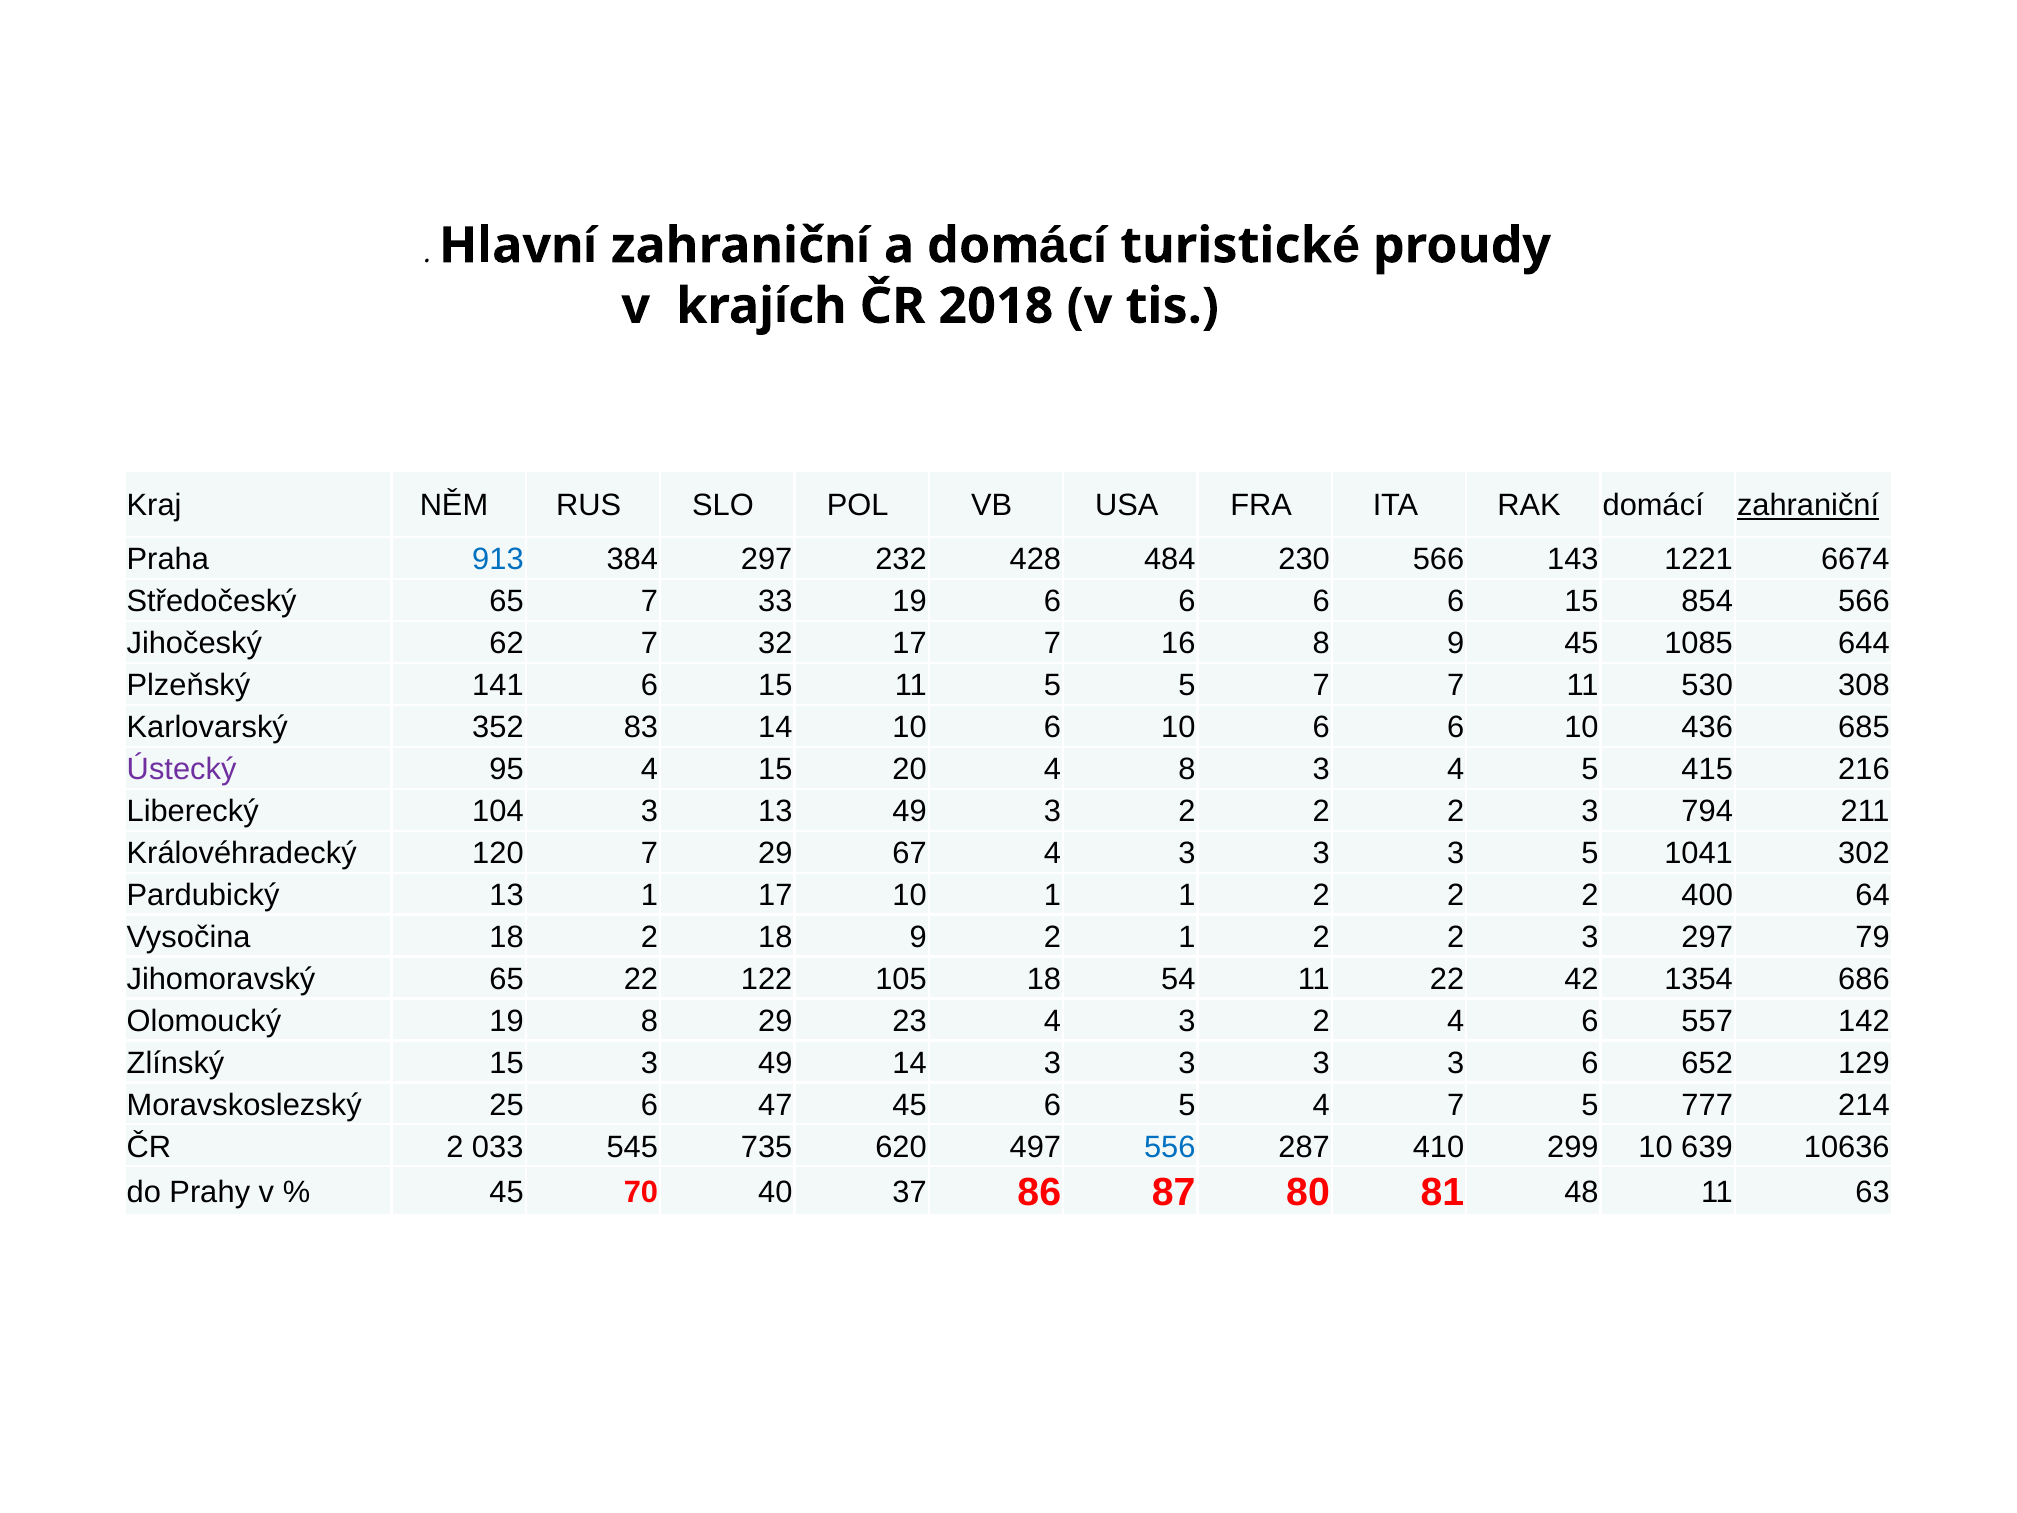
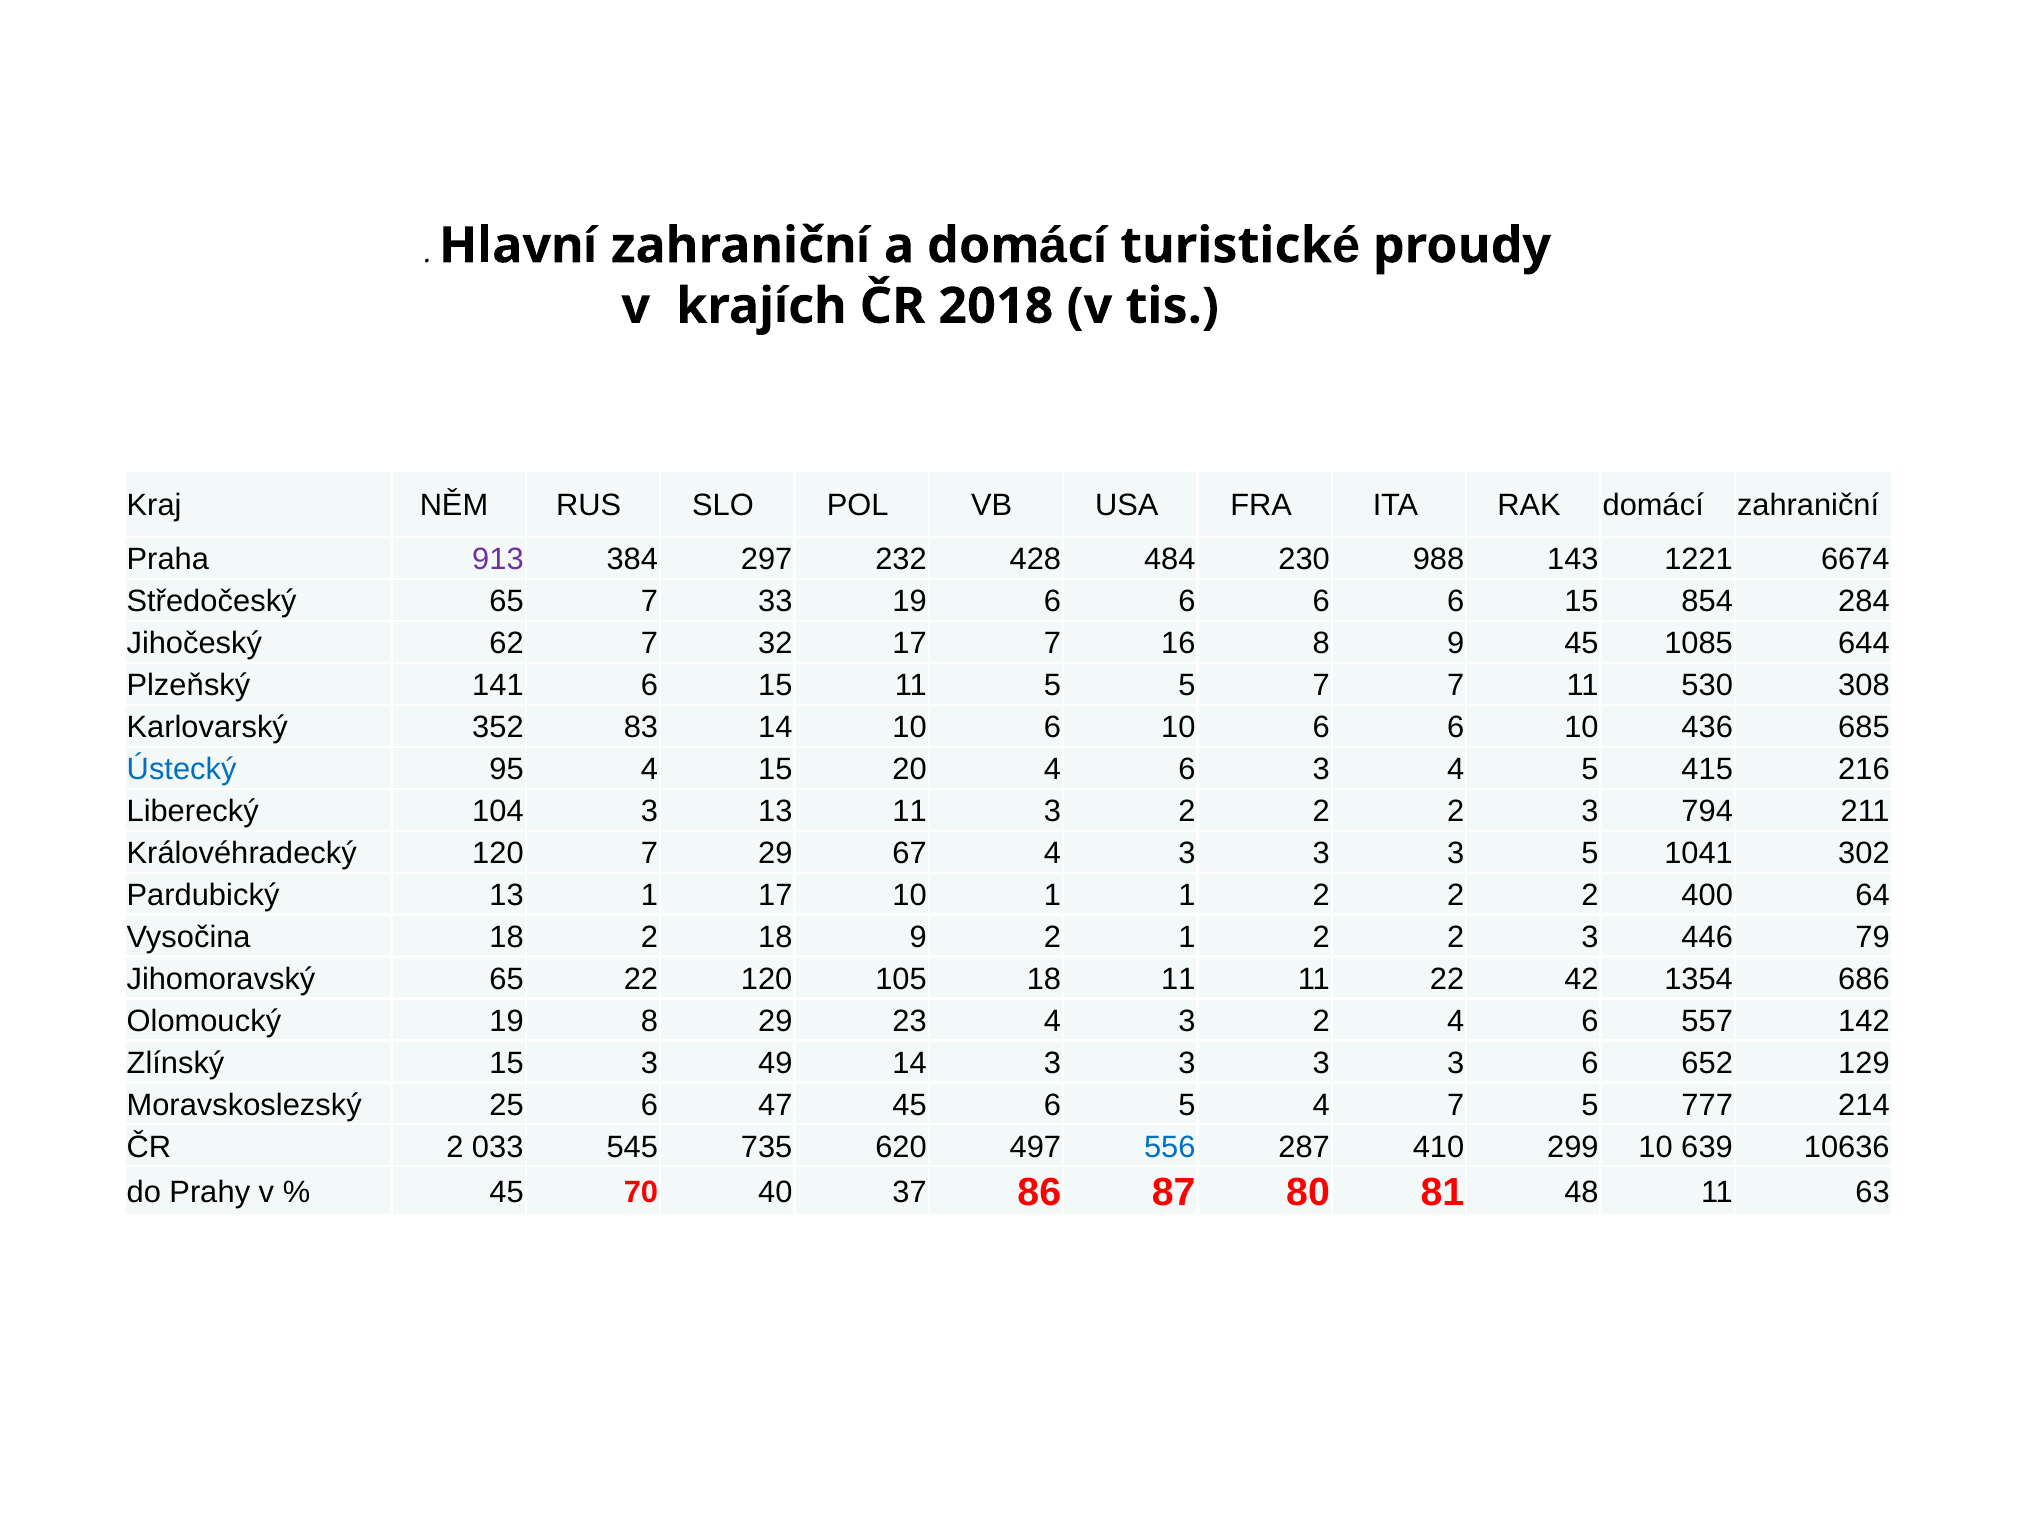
zahraniční underline: present -> none (1808, 505)
913 colour: blue -> purple (498, 560)
230 566: 566 -> 988 (1438, 560)
854 566: 566 -> 284 (1864, 602)
Ústecký colour: purple -> blue (182, 769)
20 4 8: 8 -> 6 (1187, 769)
13 49: 49 -> 11 (910, 811)
3 297: 297 -> 446 (1707, 937)
22 122: 122 -> 120 (767, 979)
18 54: 54 -> 11 (1178, 979)
